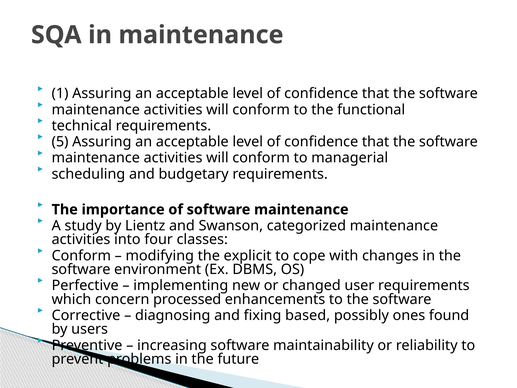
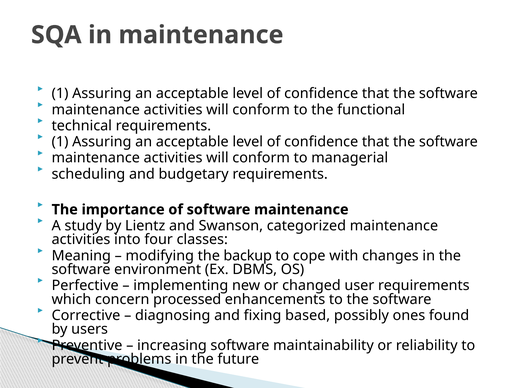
5: 5 -> 1 (60, 142)
Conform: Conform -> Meaning (81, 255)
explicit: explicit -> backup (248, 255)
